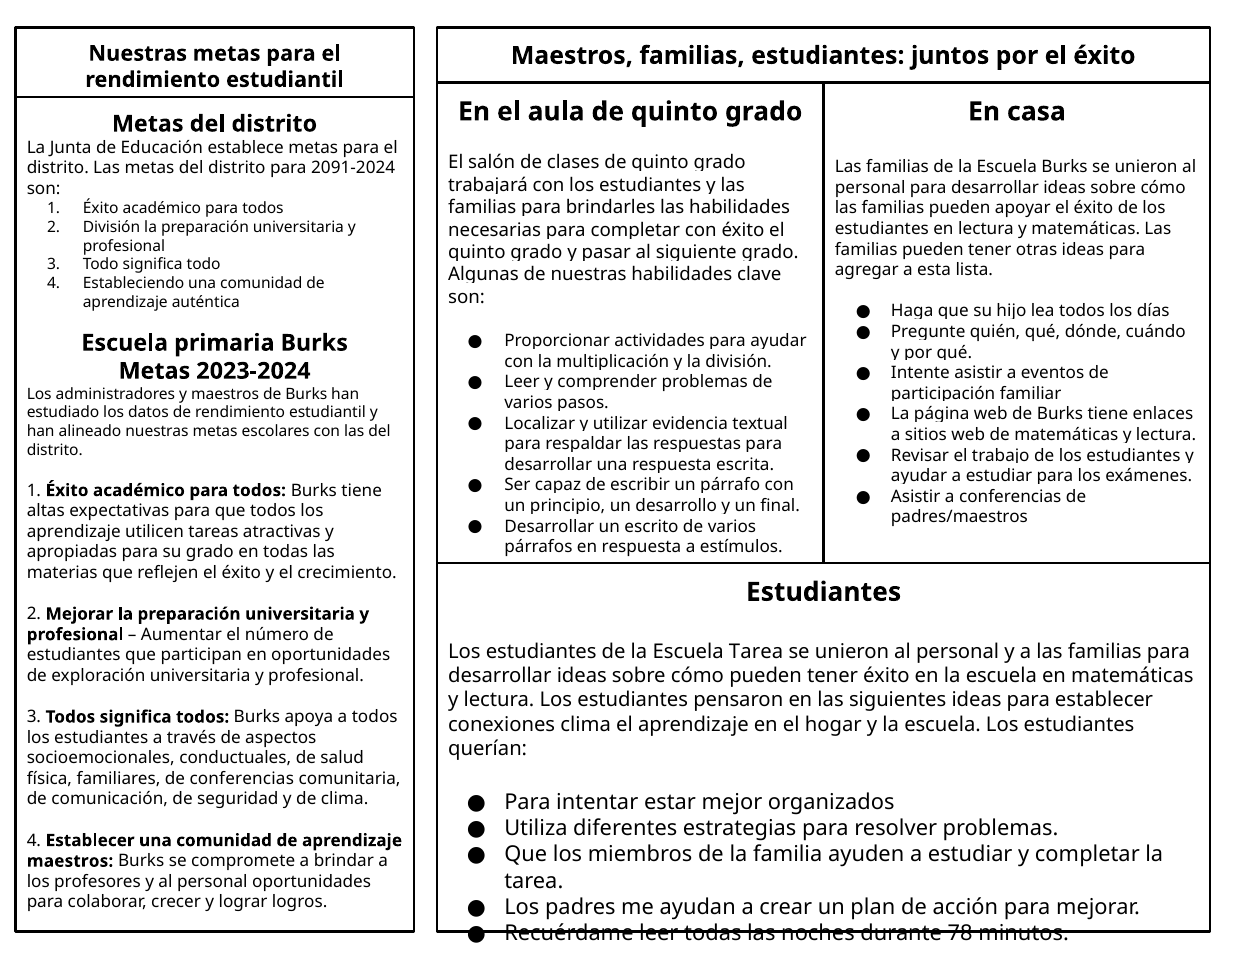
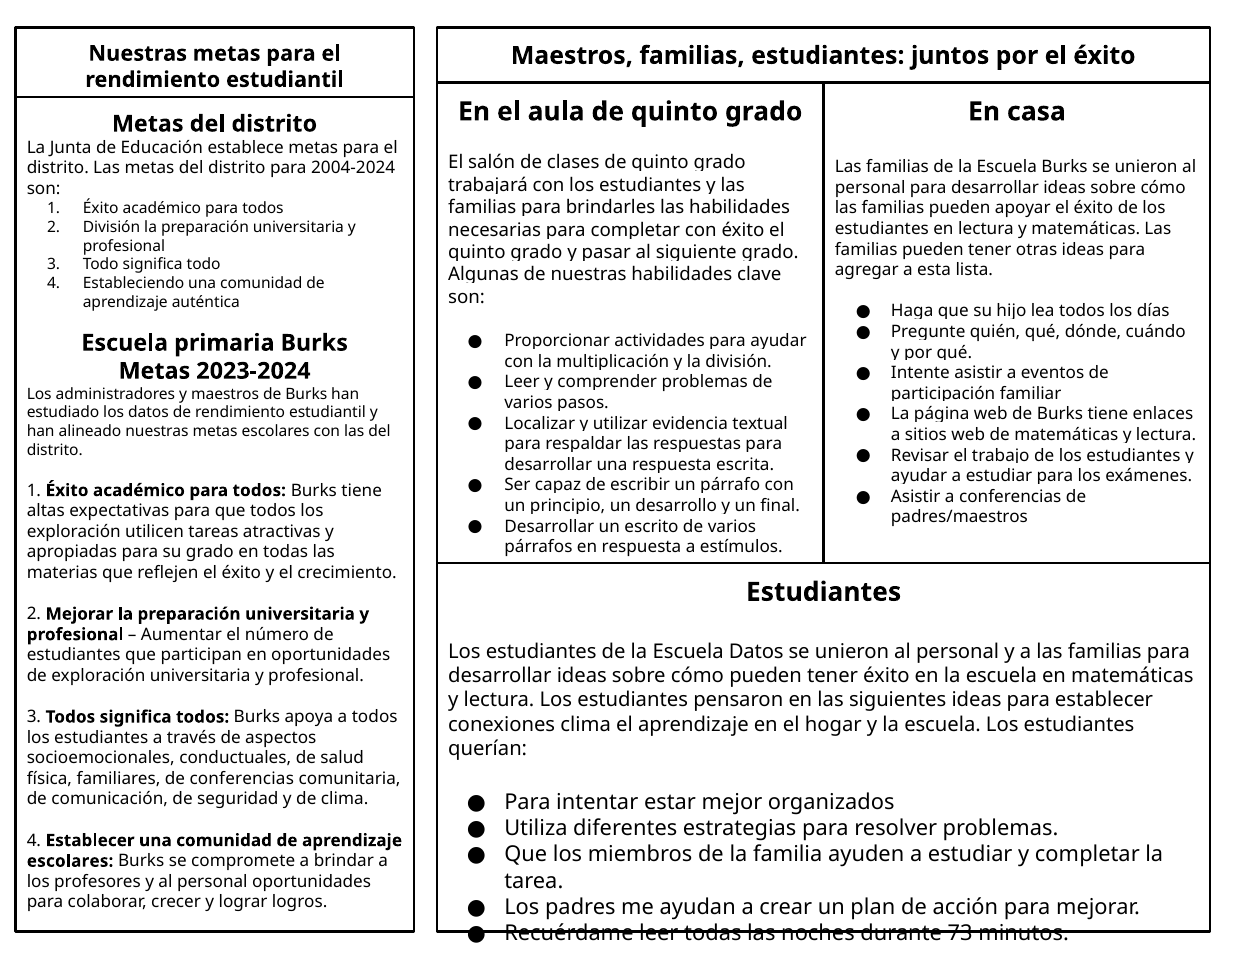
2091-2024: 2091-2024 -> 2004-2024 (353, 168)
aprendizaje: aprendizaje -> exploración (74, 531)
Escuela Tarea: Tarea -> Datos (756, 651)
maestros: maestros -> escolares (70, 861)
78: 78 -> 73 (960, 933)
